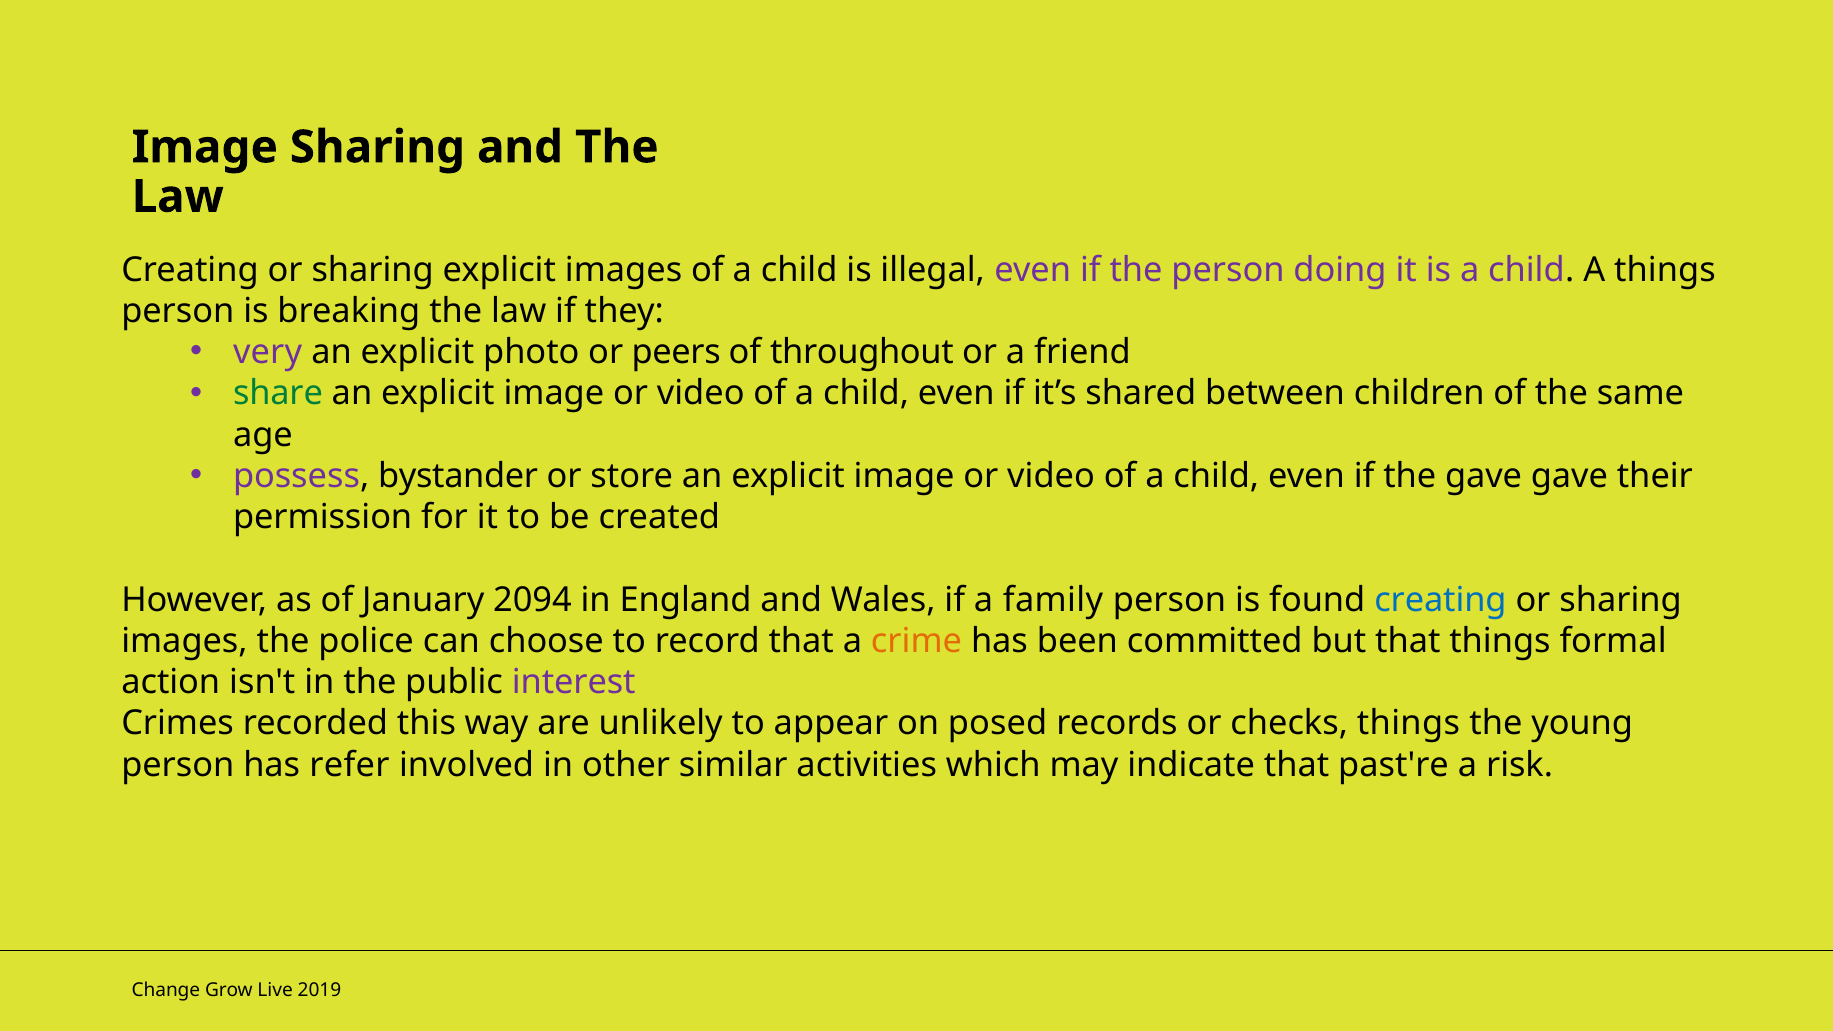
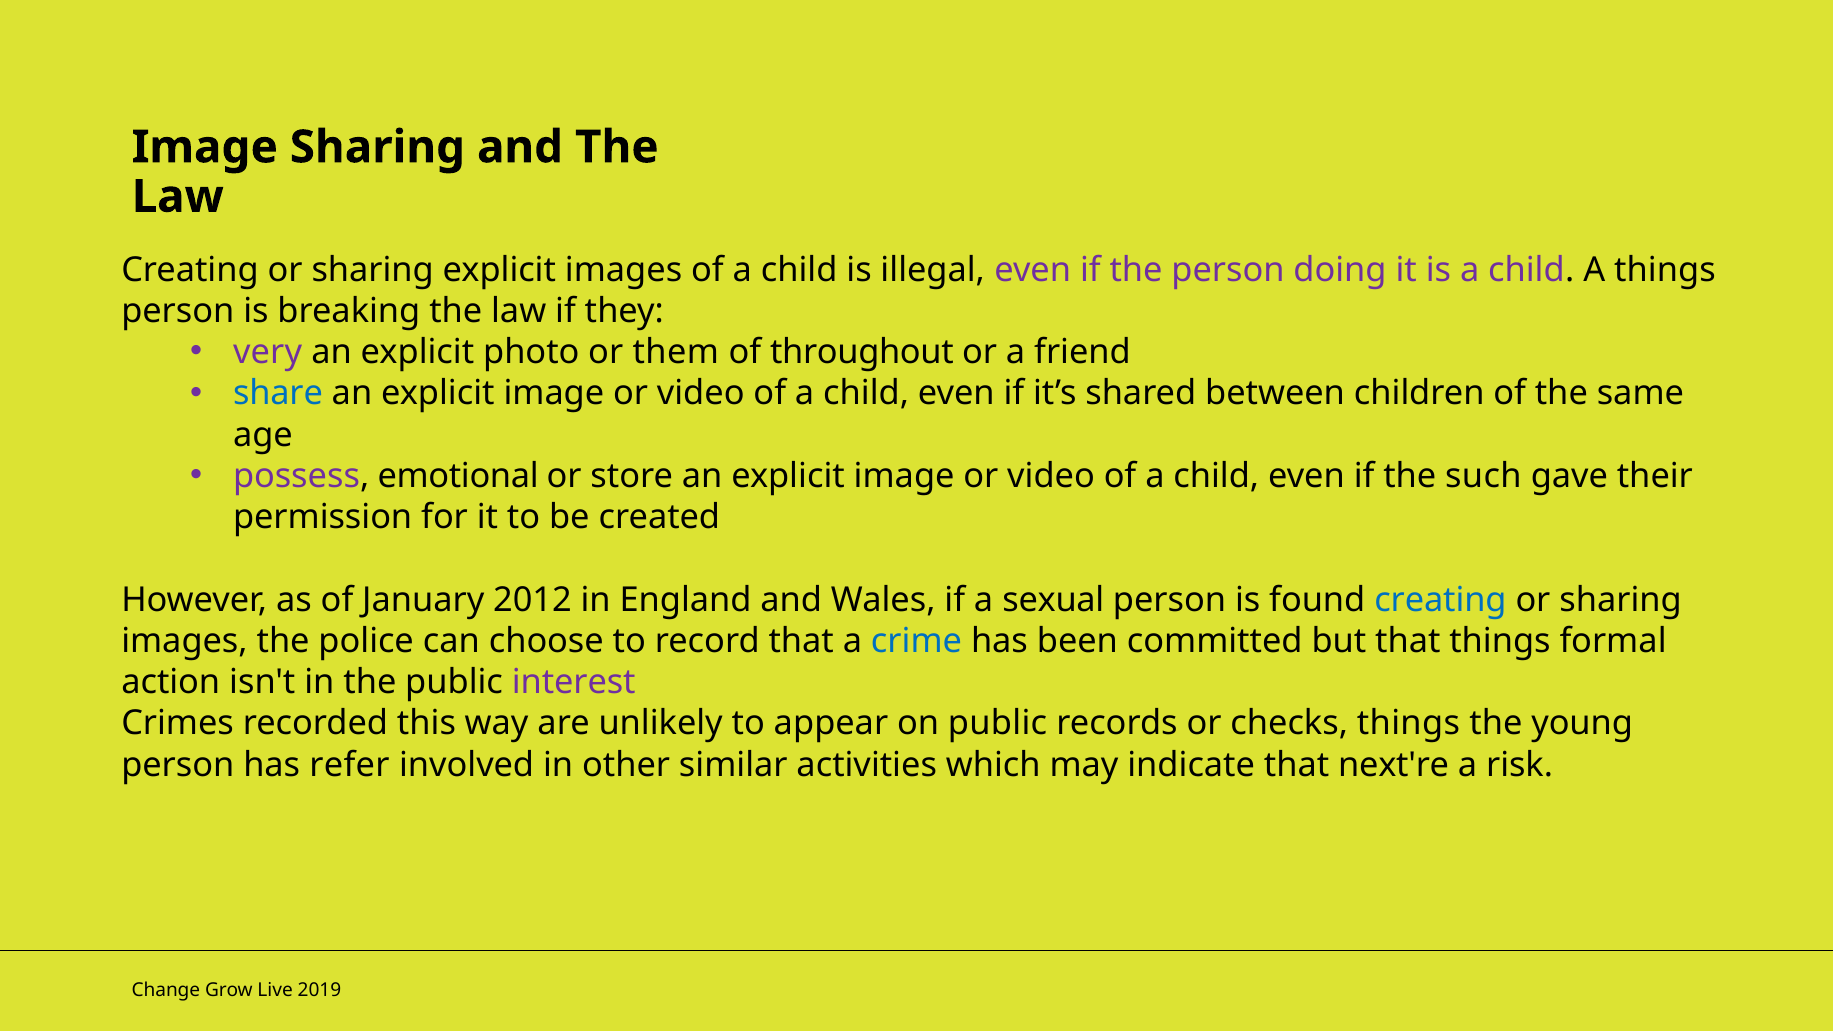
peers: peers -> them (676, 352)
share colour: green -> blue (278, 394)
bystander: bystander -> emotional (458, 476)
the gave: gave -> such (1483, 476)
2094: 2094 -> 2012 (532, 600)
family: family -> sexual (1053, 600)
crime colour: orange -> blue (917, 641)
on posed: posed -> public (998, 724)
past're: past're -> next're (1394, 765)
